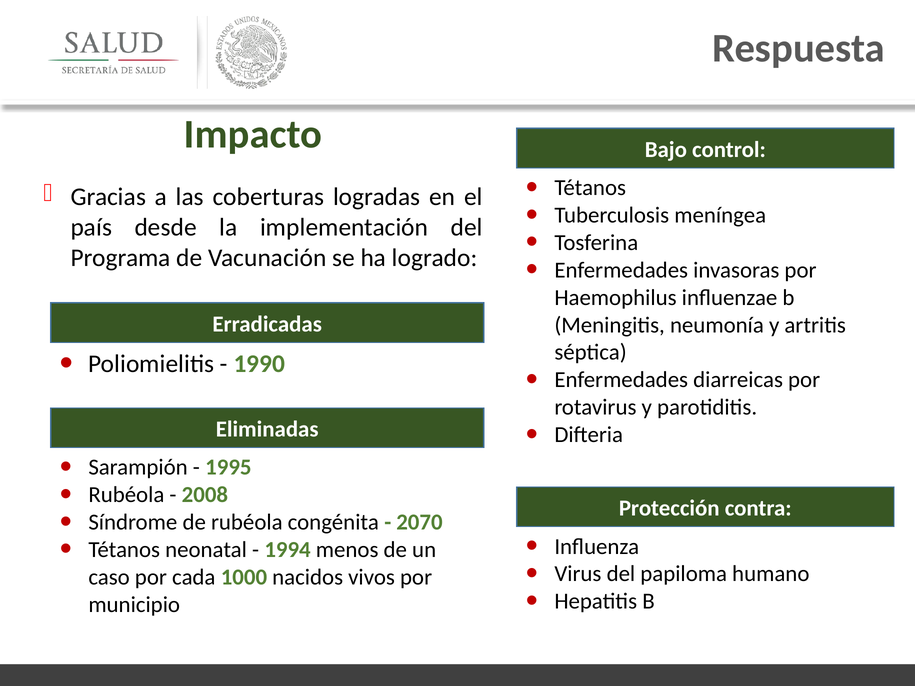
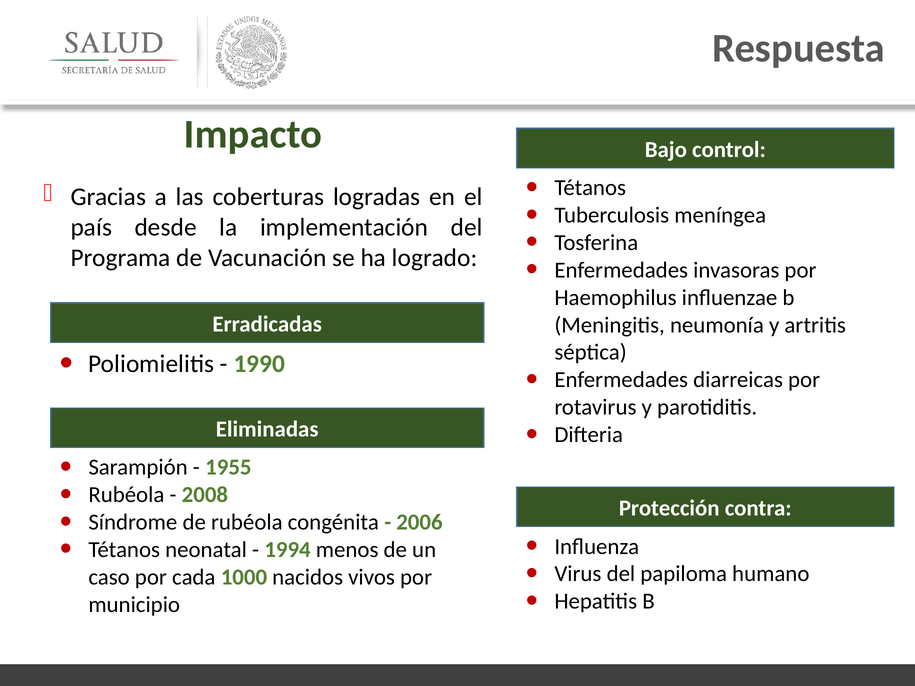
1995: 1995 -> 1955 (228, 468)
2070: 2070 -> 2006 (419, 522)
